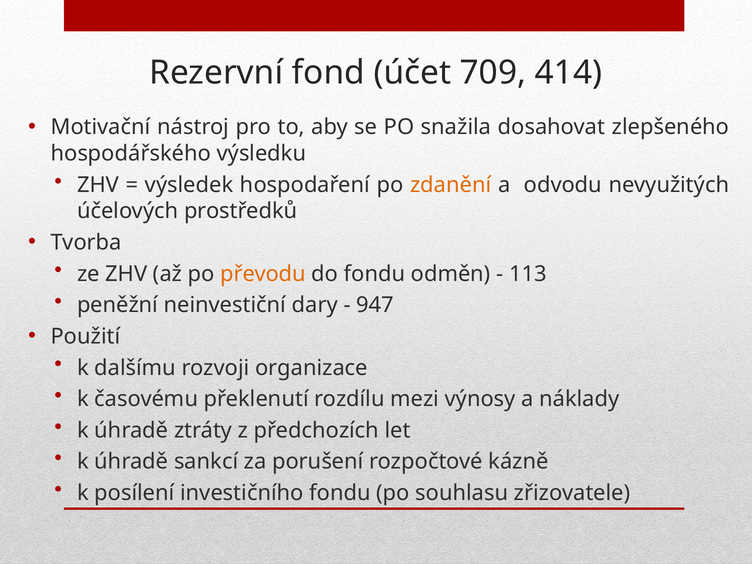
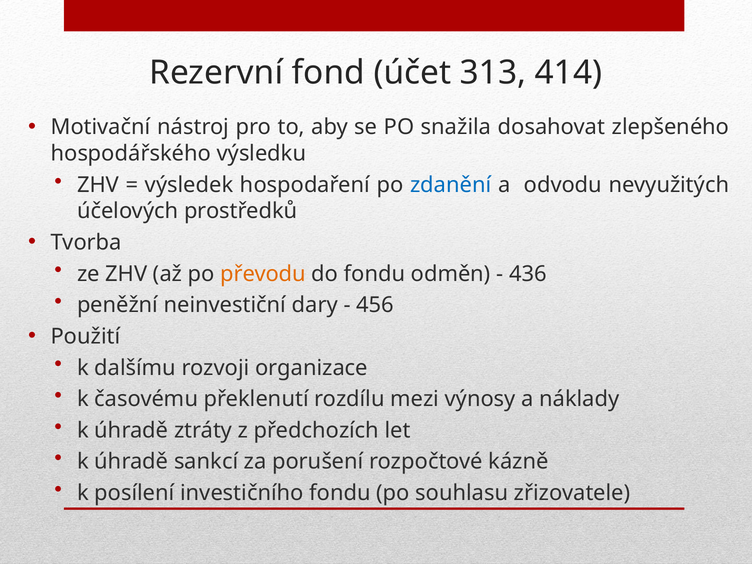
709: 709 -> 313 (493, 72)
zdanění colour: orange -> blue (451, 185)
113: 113 -> 436 (528, 274)
947: 947 -> 456 (375, 305)
